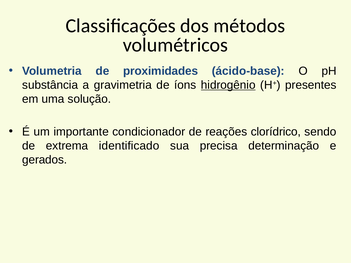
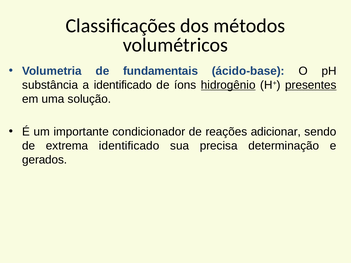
proximidades: proximidades -> fundamentais (161, 71)
a gravimetria: gravimetria -> identificado (123, 85)
presentes underline: none -> present (311, 85)
clorídrico: clorídrico -> adicionar (276, 132)
